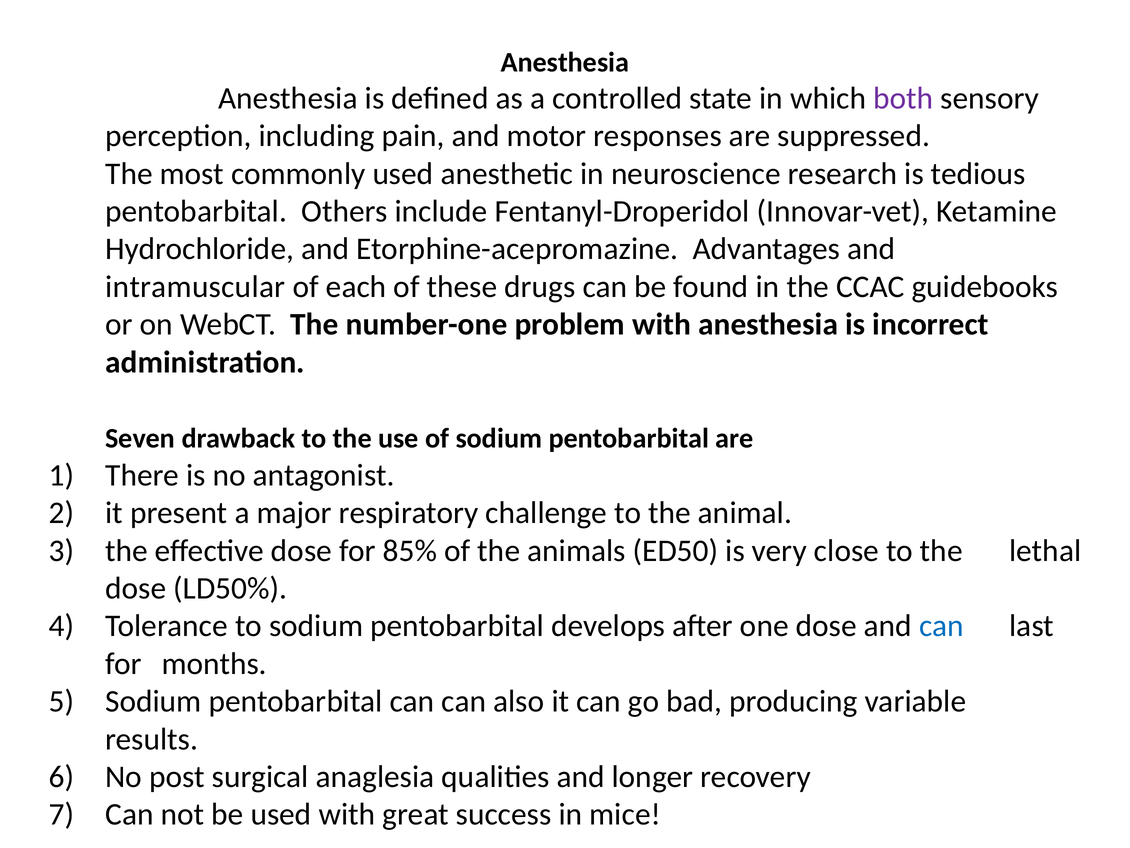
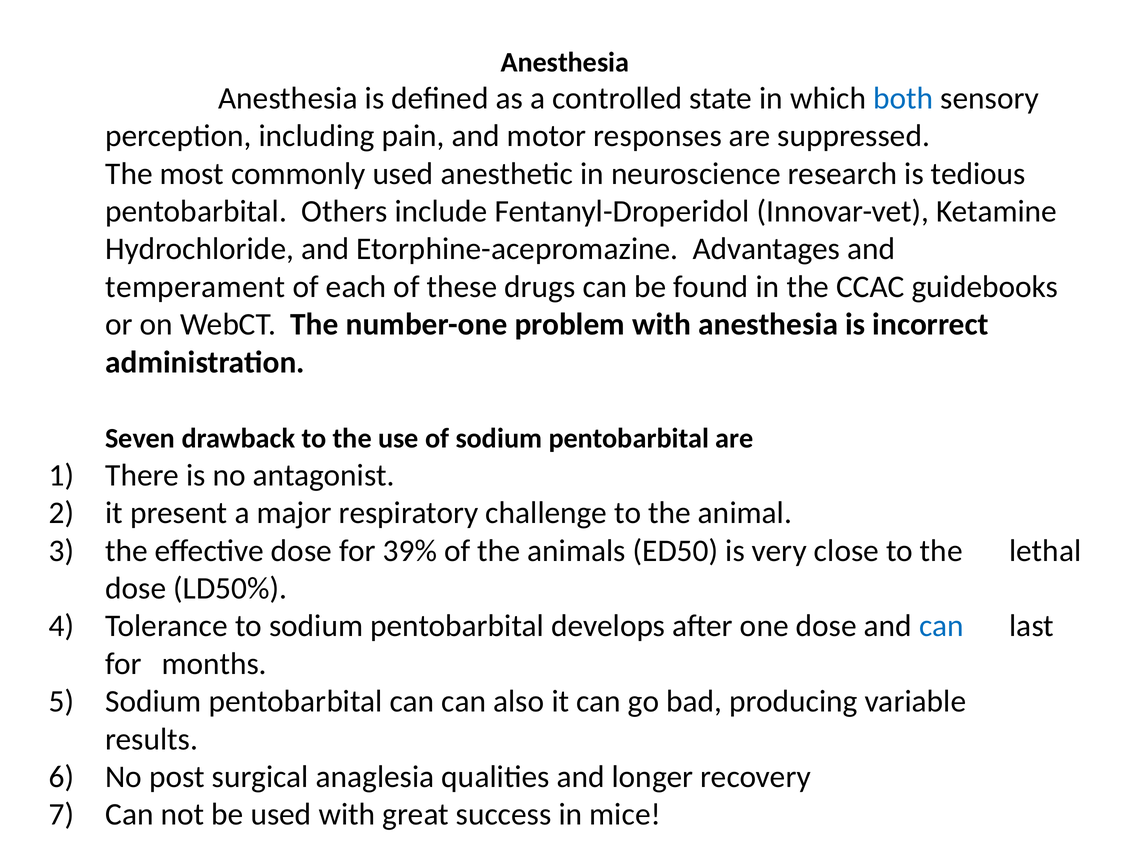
both colour: purple -> blue (903, 98)
intramuscular: intramuscular -> temperament (195, 287)
85%: 85% -> 39% (410, 550)
